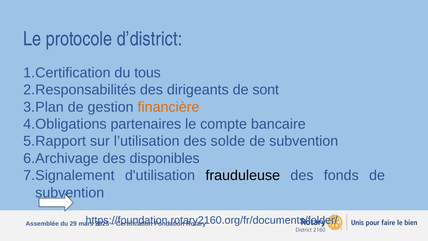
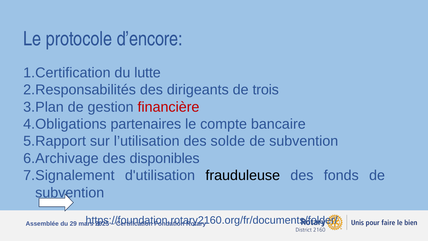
d’district: d’district -> d’encore (150, 39)
tous: tous -> lutte (148, 73)
sont: sont -> trois (266, 90)
financière colour: orange -> red (168, 107)
